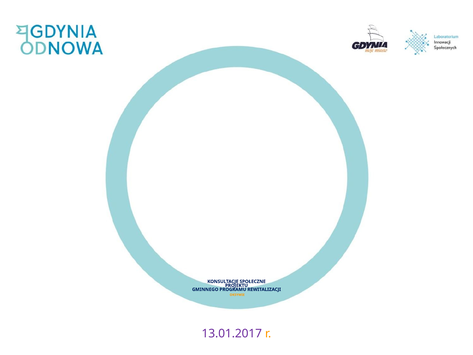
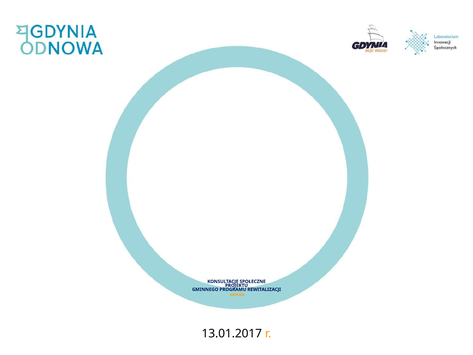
13.01.2017 colour: purple -> black (232, 333)
